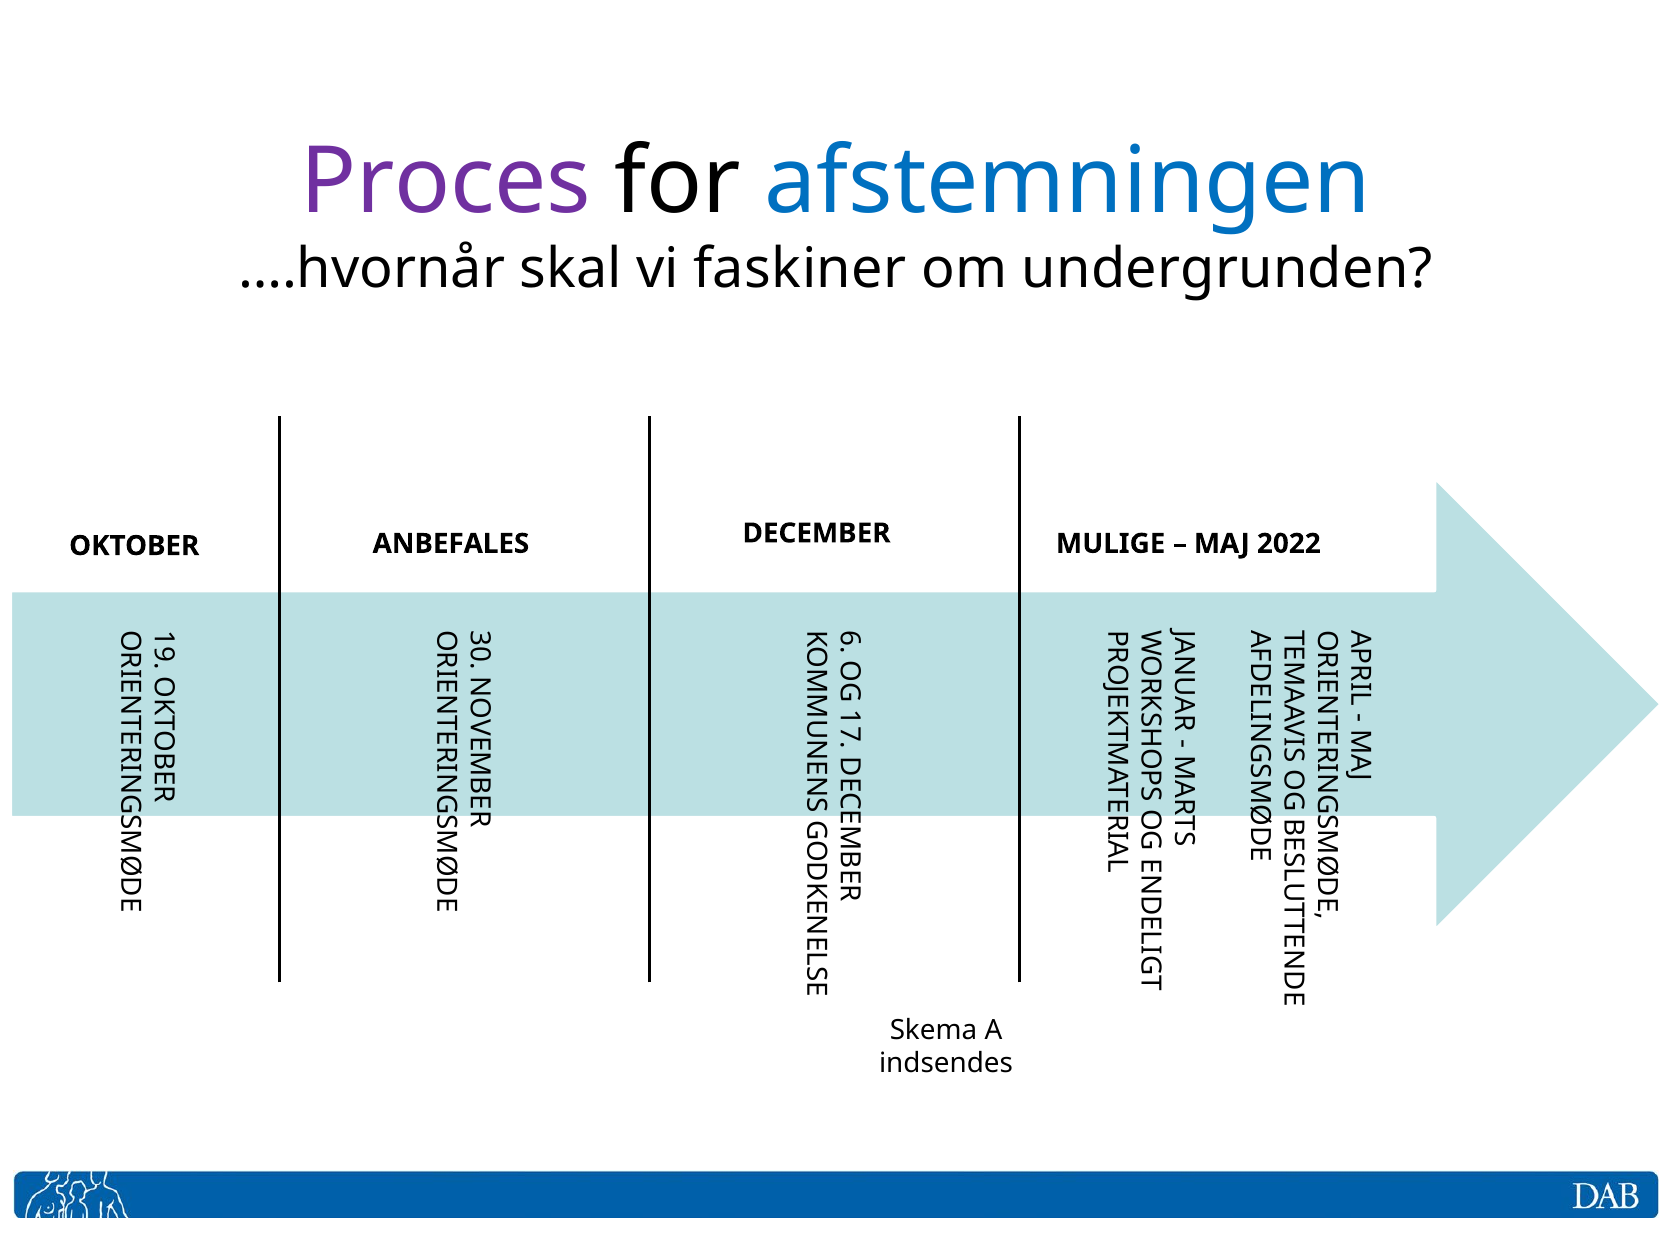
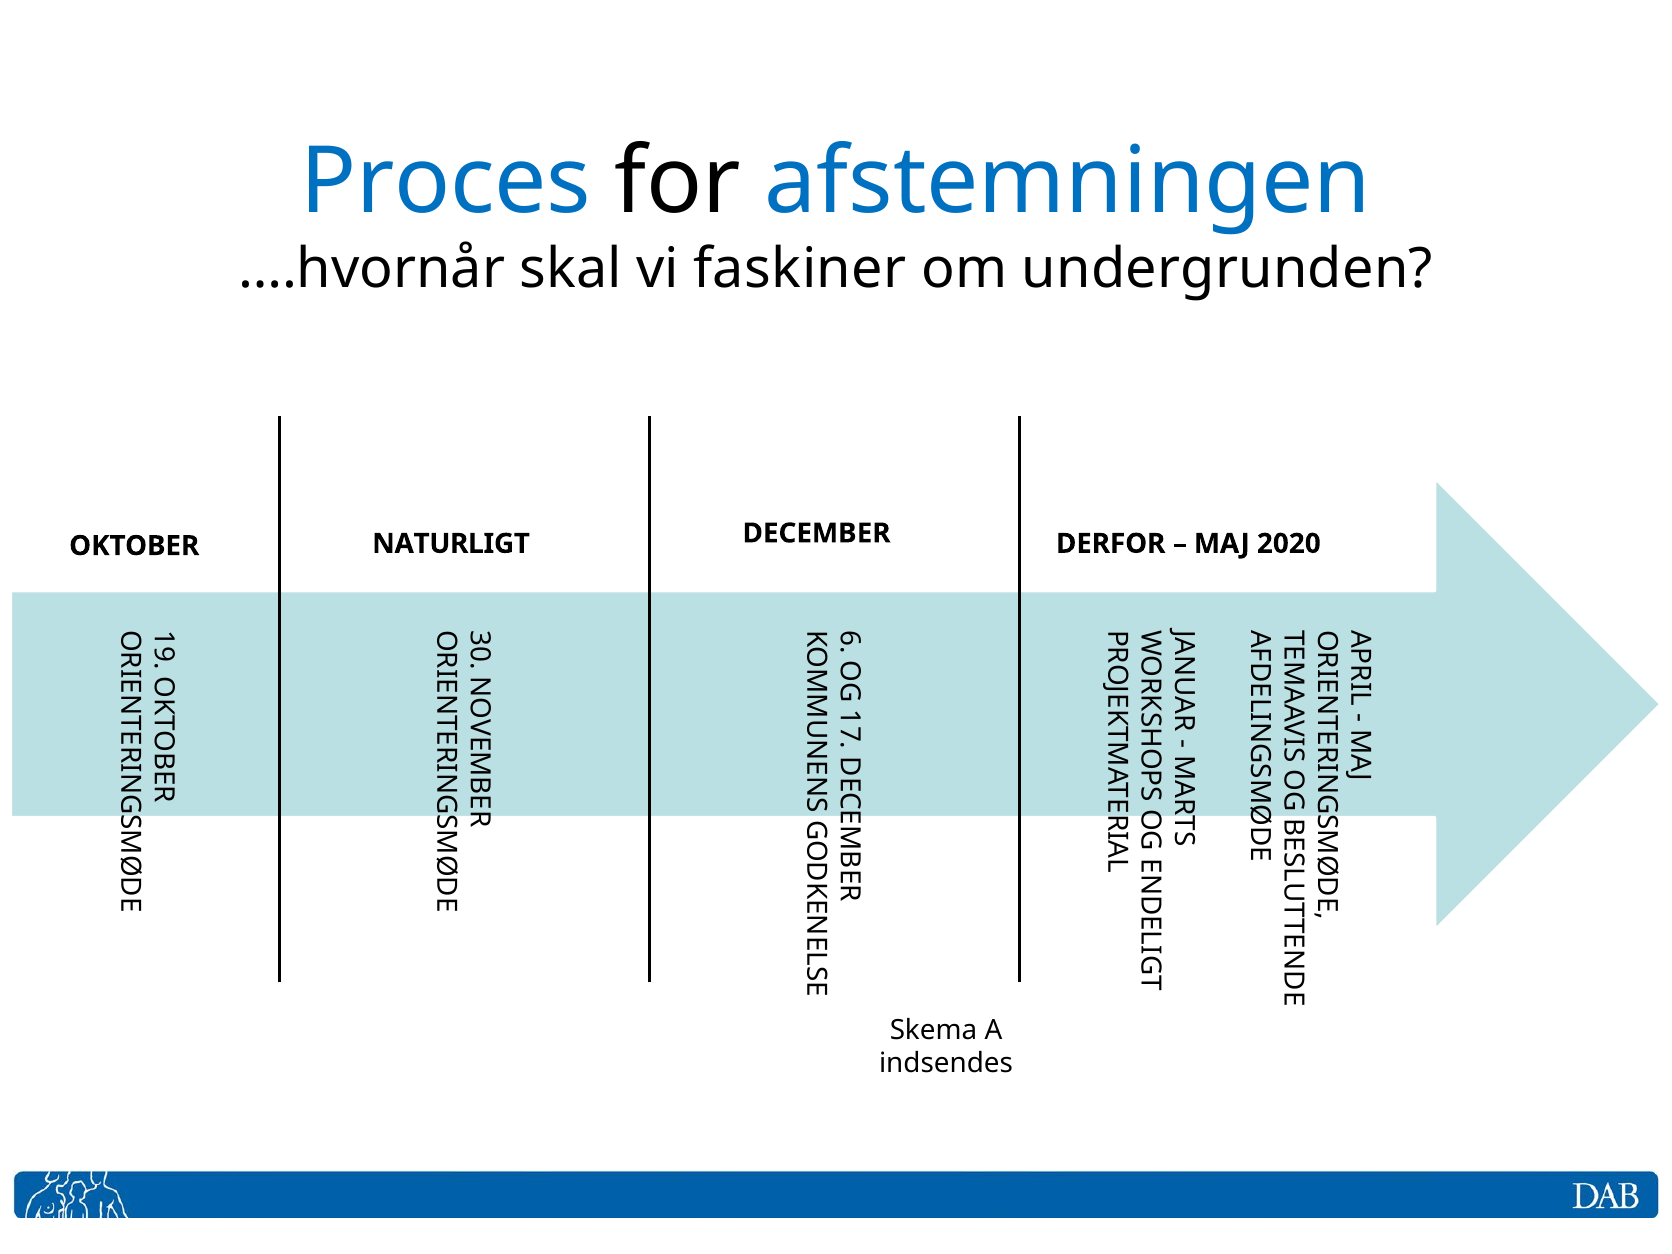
Proces colour: purple -> blue (446, 182)
ANBEFALES: ANBEFALES -> NATURLIGT (451, 544)
MULIGE: MULIGE -> DERFOR (1111, 544)
2022: 2022 -> 2020 (1289, 544)
